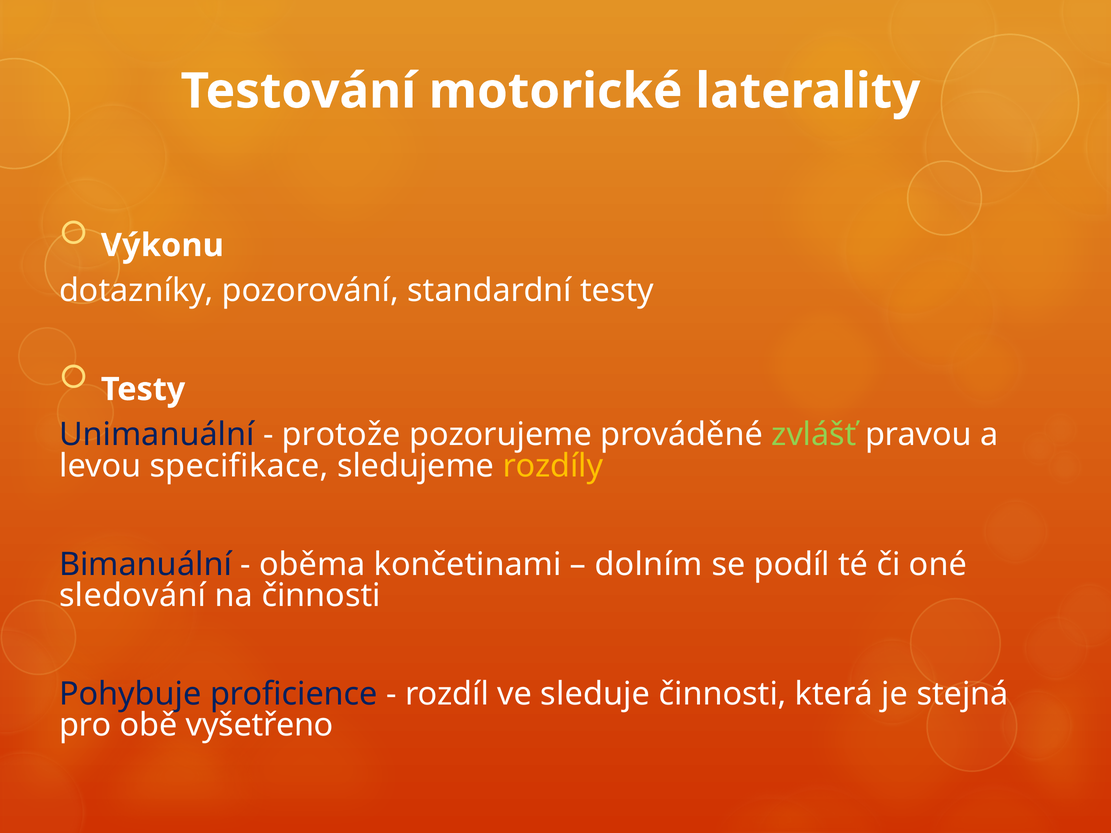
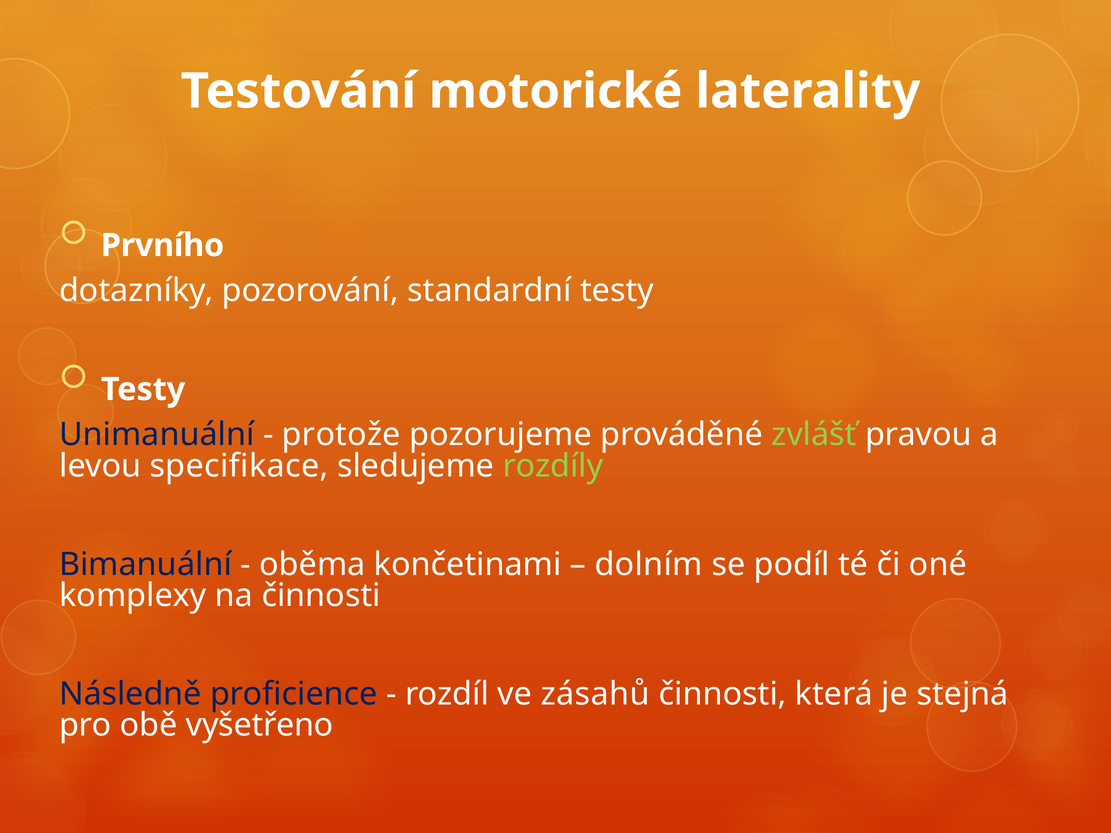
Výkonu: Výkonu -> Prvního (163, 245)
rozdíly colour: yellow -> light green (553, 466)
sledování: sledování -> komplexy (133, 596)
Pohybuje: Pohybuje -> Následně (130, 694)
sleduje: sleduje -> zásahů (595, 694)
